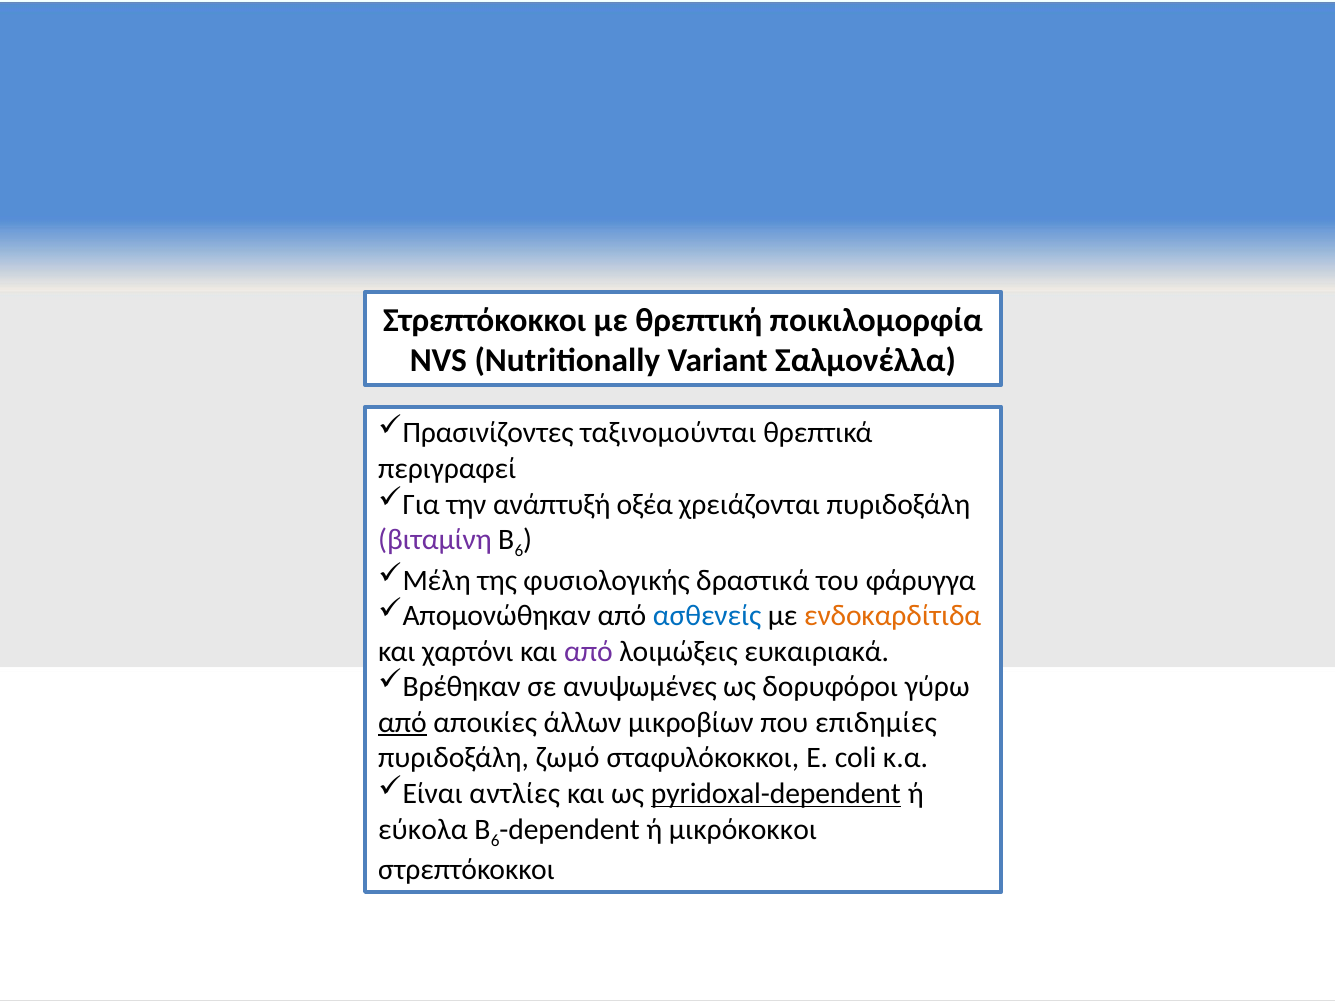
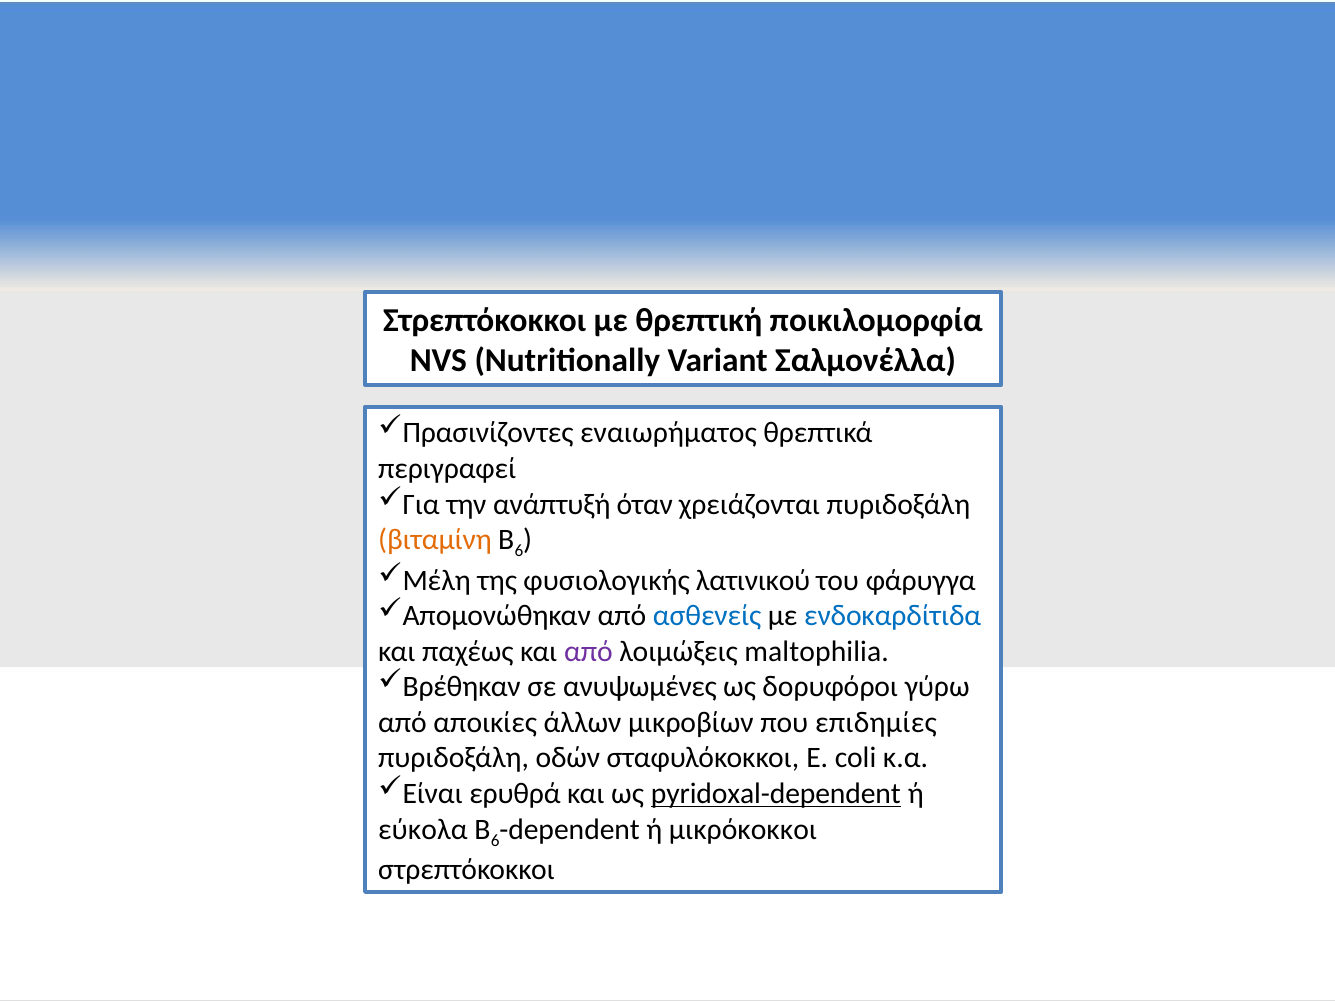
ταξινομούνται: ταξινομούνται -> εναιωρήματος (668, 433)
οξέα: οξέα -> όταν (645, 504)
βιταμίνη colour: purple -> orange (435, 540)
δραστικά: δραστικά -> λατινικού (753, 580)
ενδοκαρδίτιδα colour: orange -> blue (893, 616)
χαρτόνι: χαρτόνι -> παχέως (468, 652)
ευκαιριακά: ευκαιριακά -> maltophilia (817, 652)
από underline: present -> none (402, 723)
ζωμό: ζωμό -> οδών (568, 758)
αντλίες: αντλίες -> ερυθρά (515, 794)
